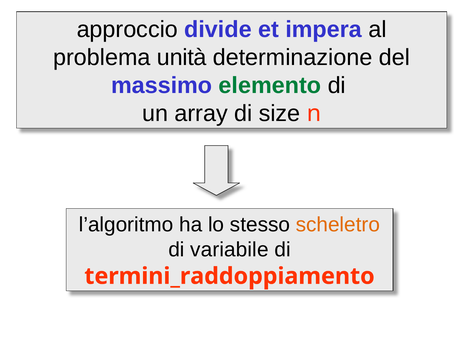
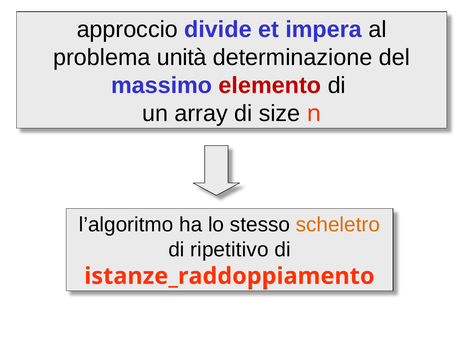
elemento colour: green -> red (270, 86)
variabile: variabile -> ripetitivo (229, 250)
termini_raddoppiamento: termini_raddoppiamento -> istanze_raddoppiamento (229, 276)
